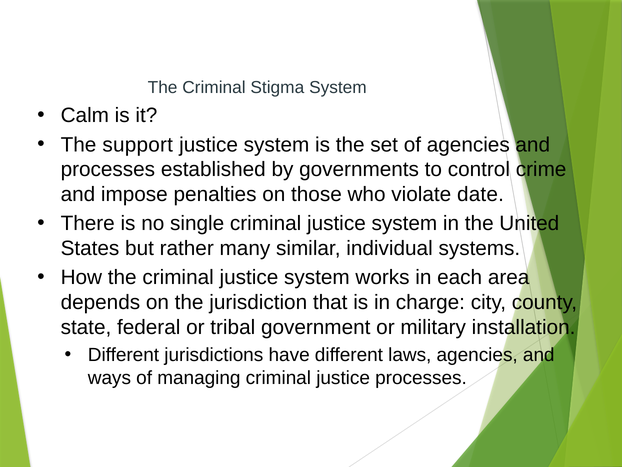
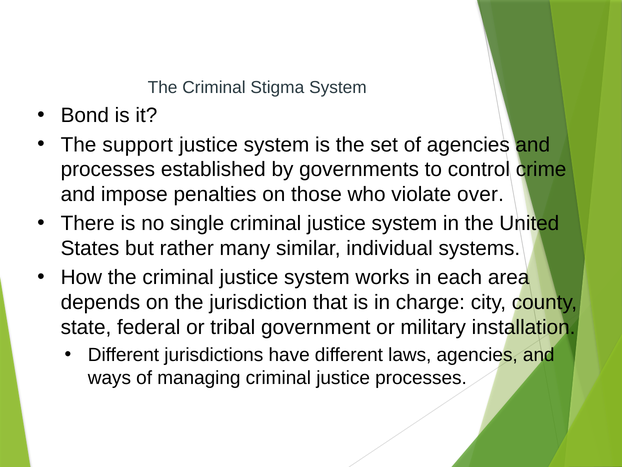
Calm: Calm -> Bond (85, 115)
date: date -> over (480, 194)
